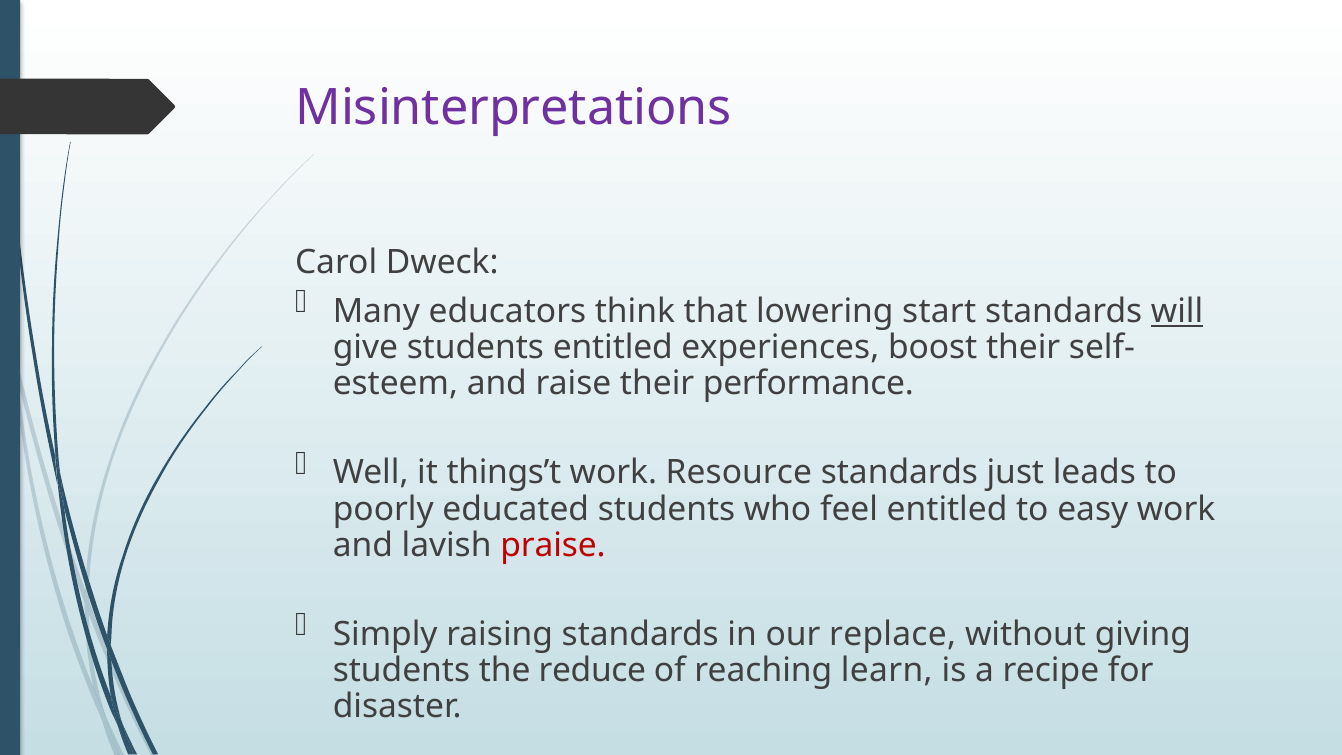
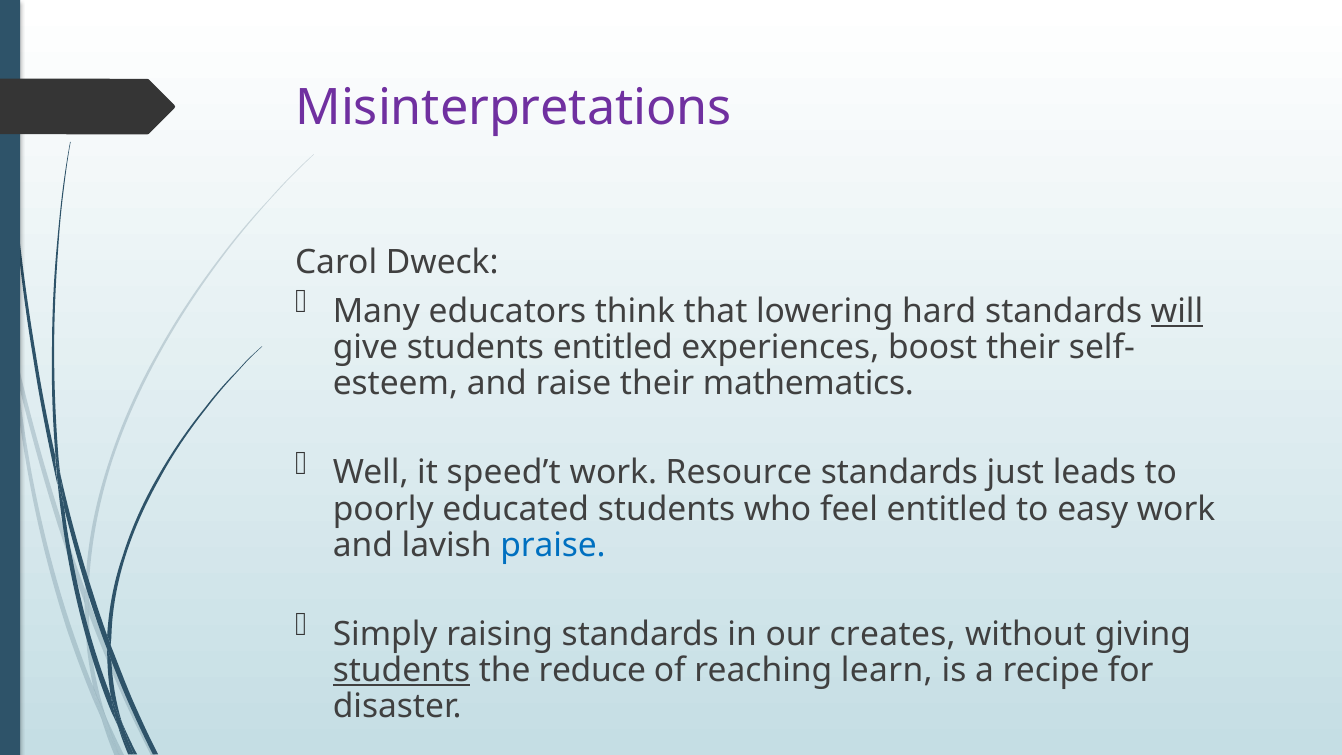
start: start -> hard (939, 311)
performance: performance -> mathematics (808, 384)
things’t: things’t -> speed’t (504, 473)
praise colour: red -> blue (553, 545)
replace: replace -> creates (893, 634)
students underline: none -> present (401, 670)
